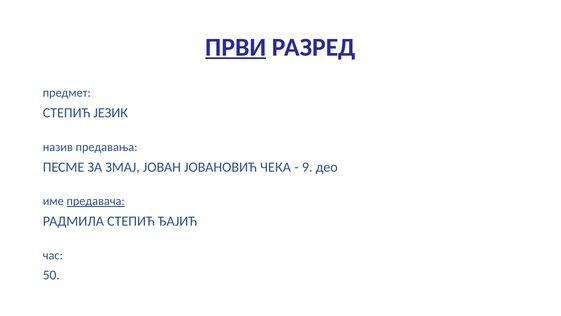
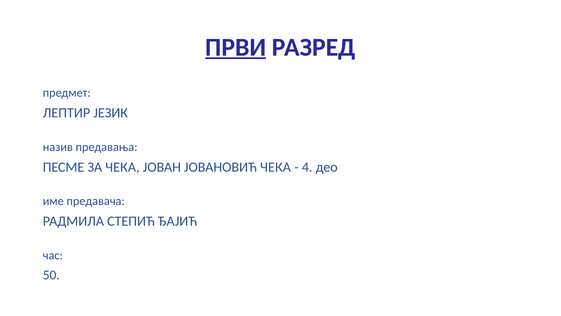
СТЕПИЋ: СТЕПИЋ -> ЛЕПТИР (66, 113)
ЗА ЗМАЈ: ЗМАЈ -> ЧЕКА (122, 167)
9: 9 -> 4 (307, 167)
предавача underline: present -> none (96, 201)
